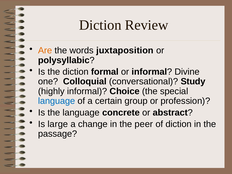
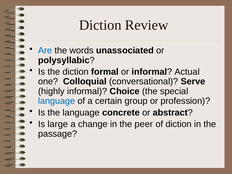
Are colour: orange -> blue (45, 50)
juxtaposition: juxtaposition -> unassociated (125, 50)
Divine: Divine -> Actual (187, 72)
Study: Study -> Serve (193, 81)
